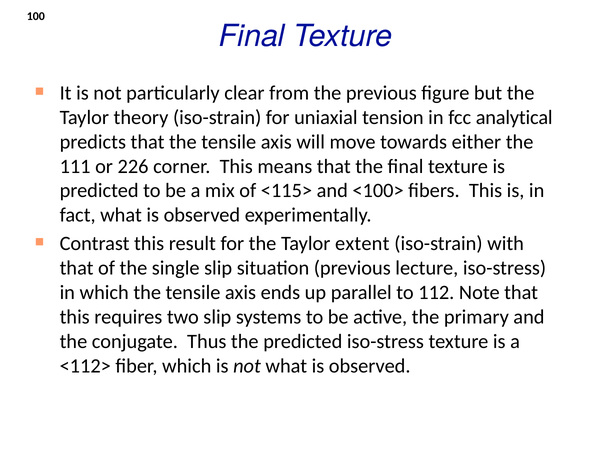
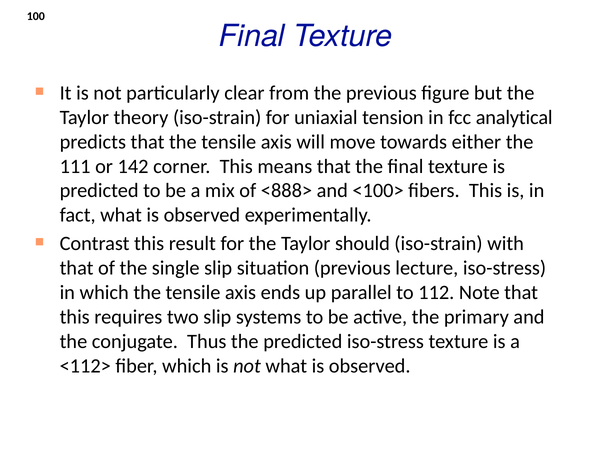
226: 226 -> 142 (133, 166)
<115>: <115> -> <888> (287, 191)
extent: extent -> should (362, 244)
